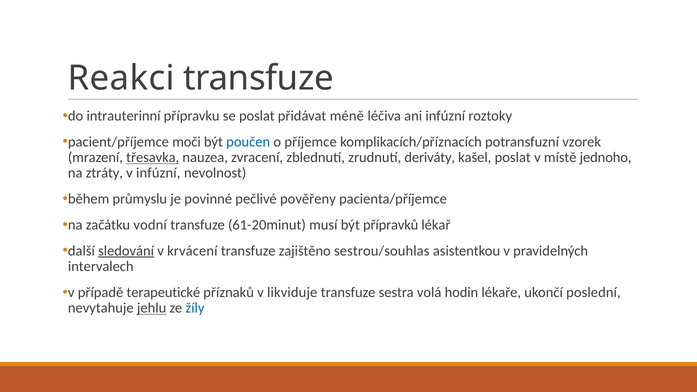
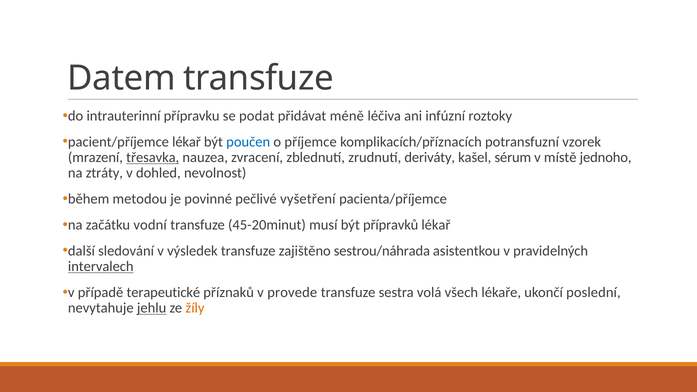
Reakci: Reakci -> Datem (122, 78)
se poslat: poslat -> podat (257, 116)
pacient/příjemce moči: moči -> lékař (187, 142)
kašel poslat: poslat -> sérum (513, 157)
v infúzní: infúzní -> dohled (158, 173)
průmyslu: průmyslu -> metodou (140, 199)
pověřeny: pověřeny -> vyšetření (308, 199)
61-20minut: 61-20minut -> 45-20minut (267, 225)
sledování underline: present -> none (126, 251)
krvácení: krvácení -> výsledek (192, 251)
sestrou/souhlas: sestrou/souhlas -> sestrou/náhrada (382, 251)
intervalech underline: none -> present (101, 266)
likviduje: likviduje -> provede (292, 292)
hodin: hodin -> všech (461, 292)
žíly colour: blue -> orange (195, 308)
